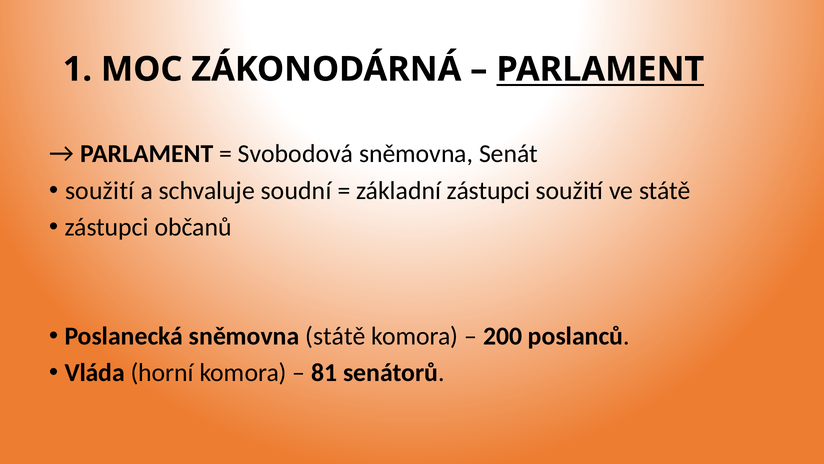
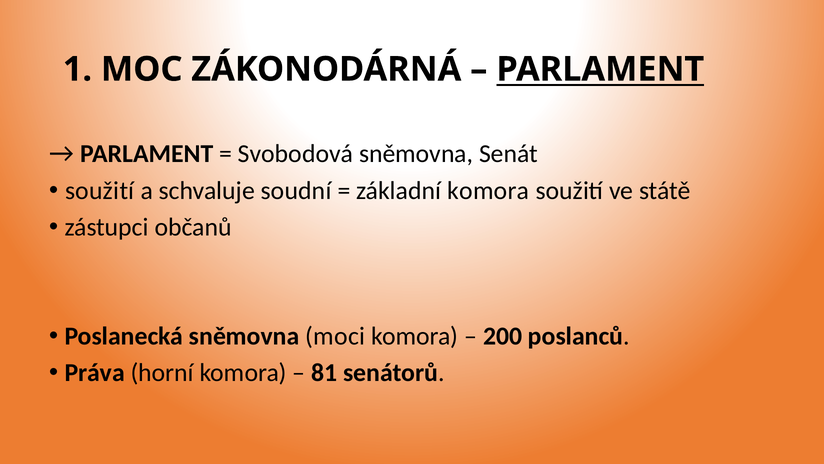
základní zástupci: zástupci -> komora (488, 190)
sněmovna státě: státě -> moci (335, 336)
Vláda: Vláda -> Práva (95, 372)
